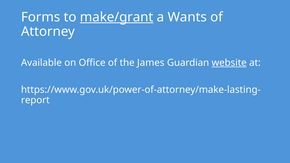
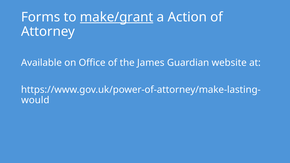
Wants: Wants -> Action (187, 17)
website underline: present -> none (229, 63)
report: report -> would (35, 100)
